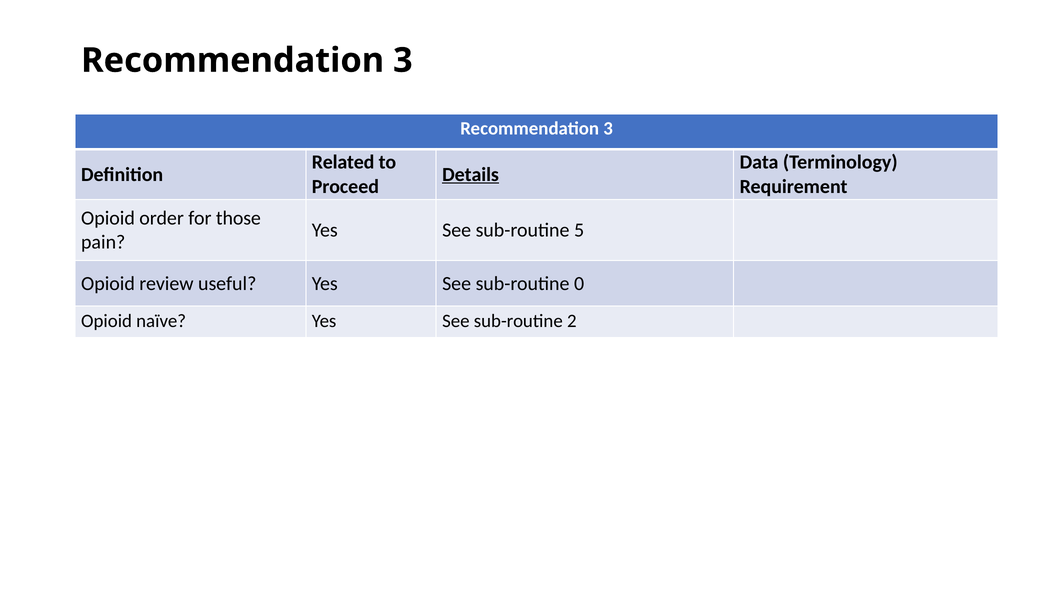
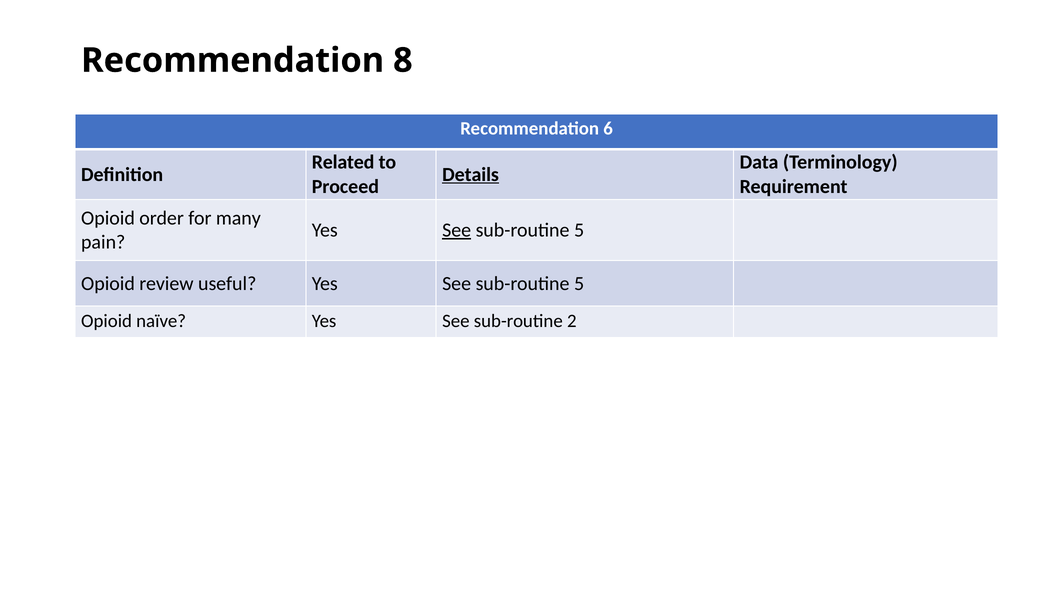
3: 3 -> 8 (403, 60)
3: 3 -> 6 (608, 128)
those: those -> many (238, 218)
See underline: none -> present (457, 230)
0: 0 -> 5 (579, 283)
